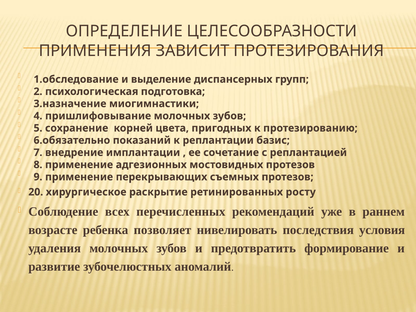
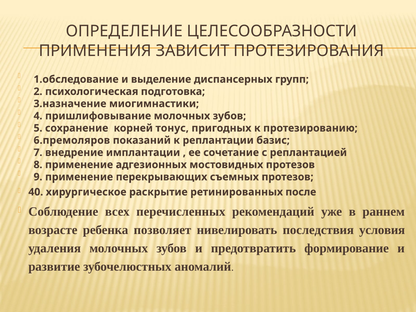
цвета: цвета -> тонус (172, 128)
6.обязательно: 6.обязательно -> 6.премоляров (72, 140)
20: 20 -> 40 (36, 192)
росту: росту -> после (301, 192)
